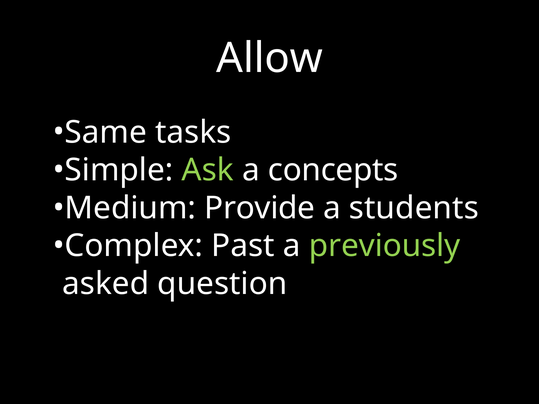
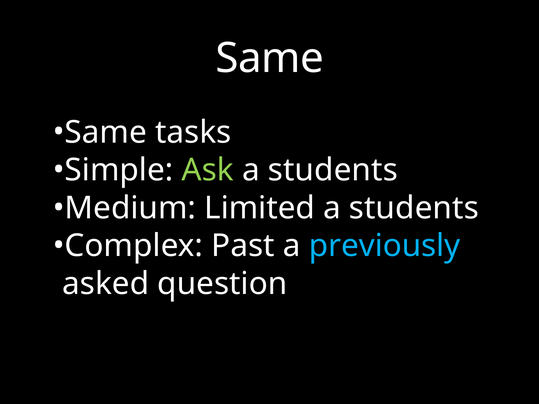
Allow: Allow -> Same (270, 58)
concepts: concepts -> students (333, 170)
Provide: Provide -> Limited (260, 208)
previously colour: light green -> light blue (385, 246)
